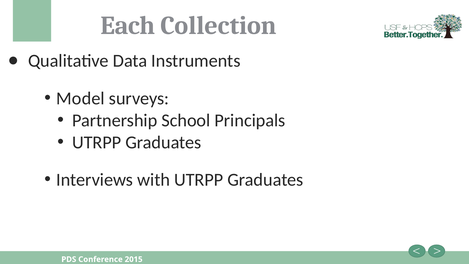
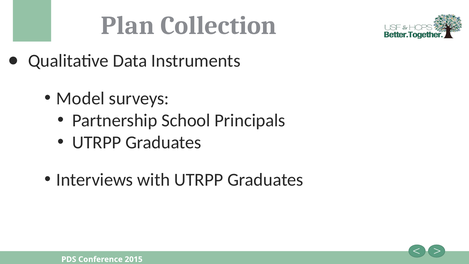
Each: Each -> Plan (128, 25)
